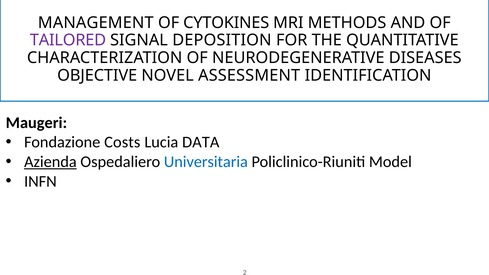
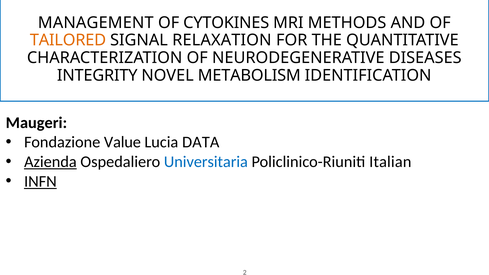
TAILORED colour: purple -> orange (68, 40)
DEPOSITION: DEPOSITION -> RELAXATION (222, 40)
OBJECTIVE: OBJECTIVE -> INTEGRITY (97, 75)
ASSESSMENT: ASSESSMENT -> METABOLISM (249, 75)
Costs: Costs -> Value (122, 142)
Model: Model -> Italian (390, 162)
INFN underline: none -> present (40, 181)
